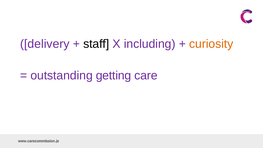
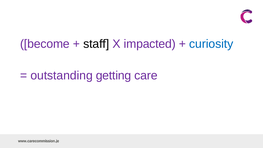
delivery: delivery -> become (45, 44)
including: including -> impacted (150, 44)
curiosity colour: orange -> blue (211, 44)
